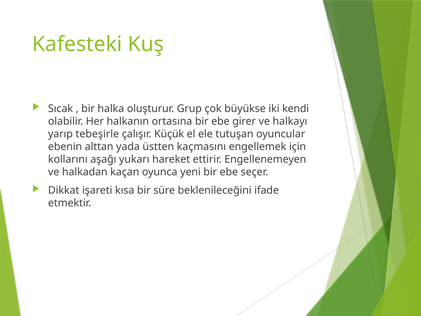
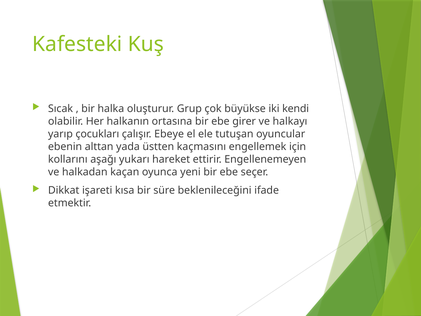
tebeşirle: tebeşirle -> çocukları (97, 134)
Küçük: Küçük -> Ebeye (169, 134)
